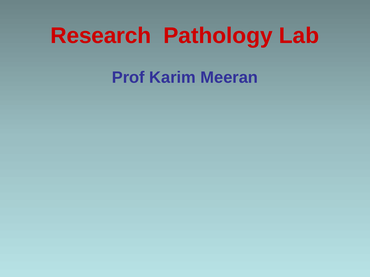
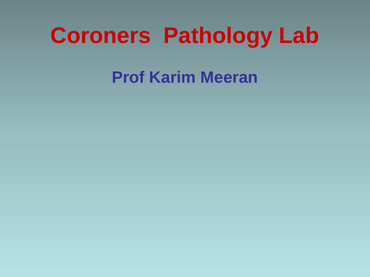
Research: Research -> Coroners (101, 36)
